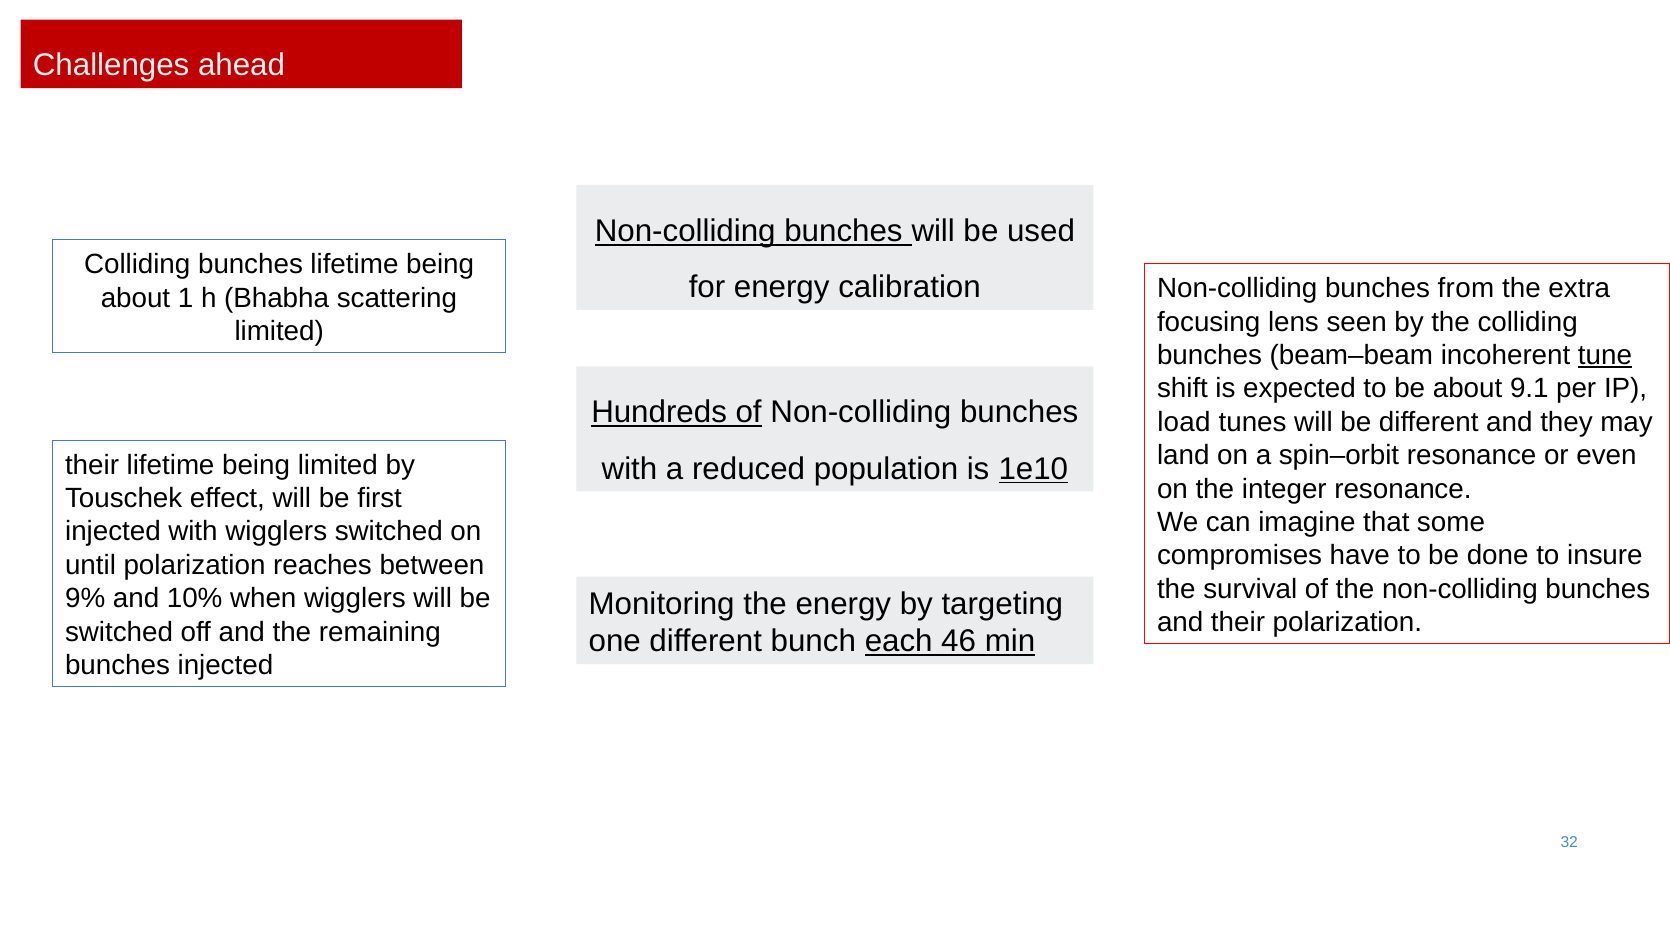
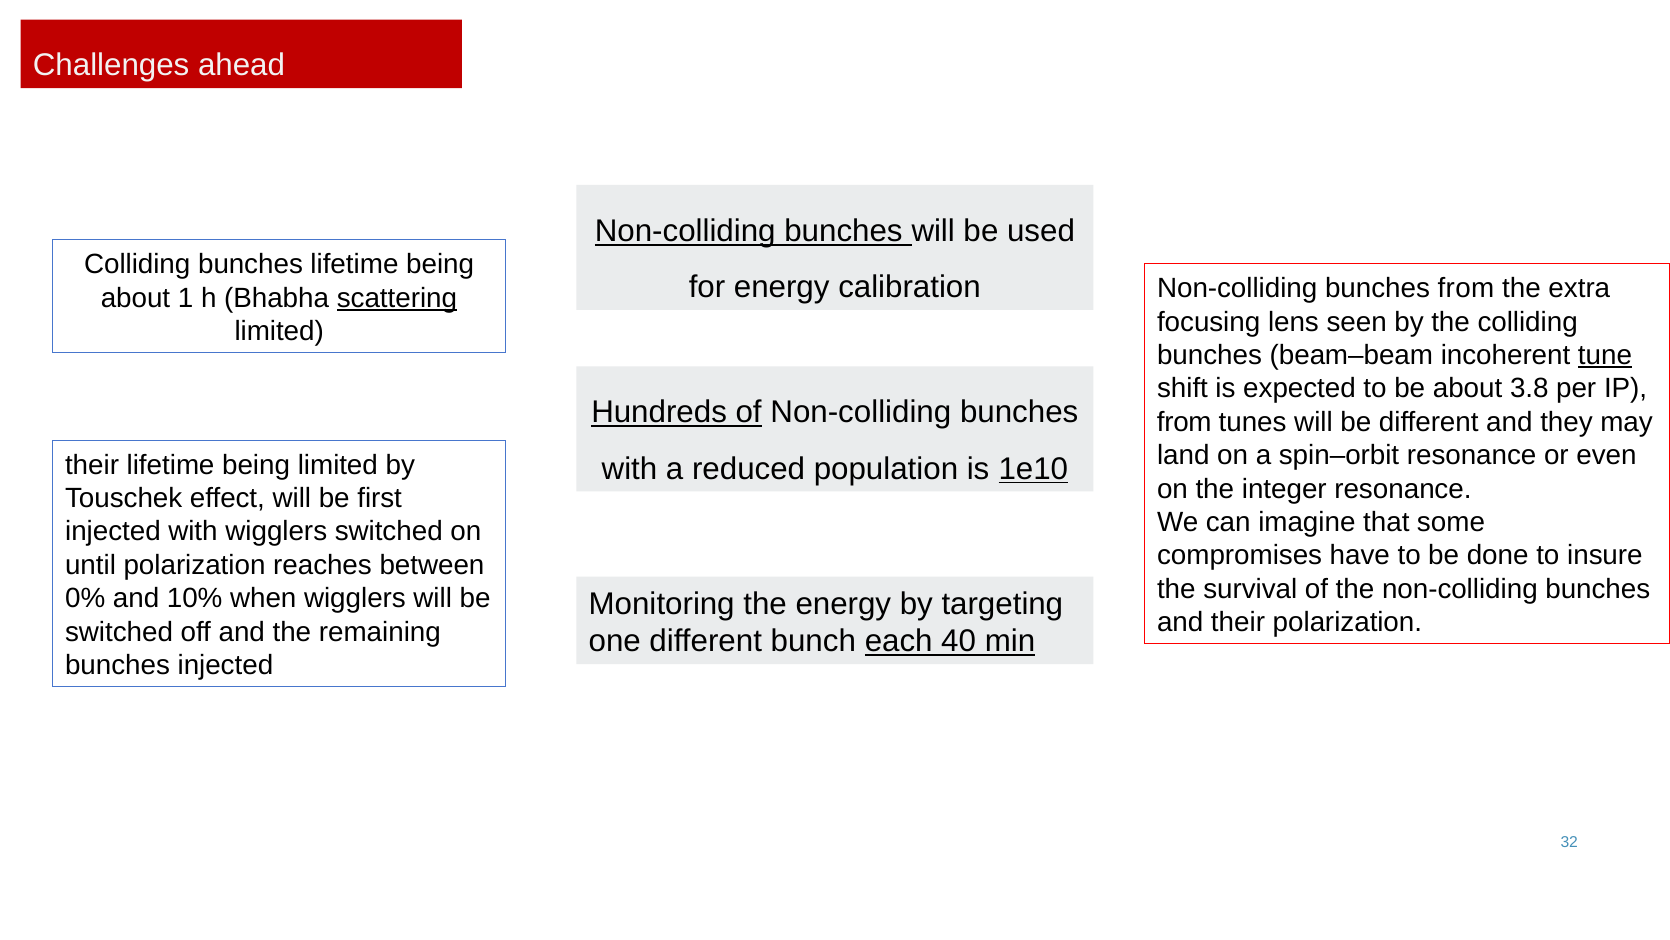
scattering underline: none -> present (397, 298)
9.1: 9.1 -> 3.8 (1529, 388)
load: load -> from (1184, 422)
9%: 9% -> 0% (85, 598)
46: 46 -> 40 (959, 641)
